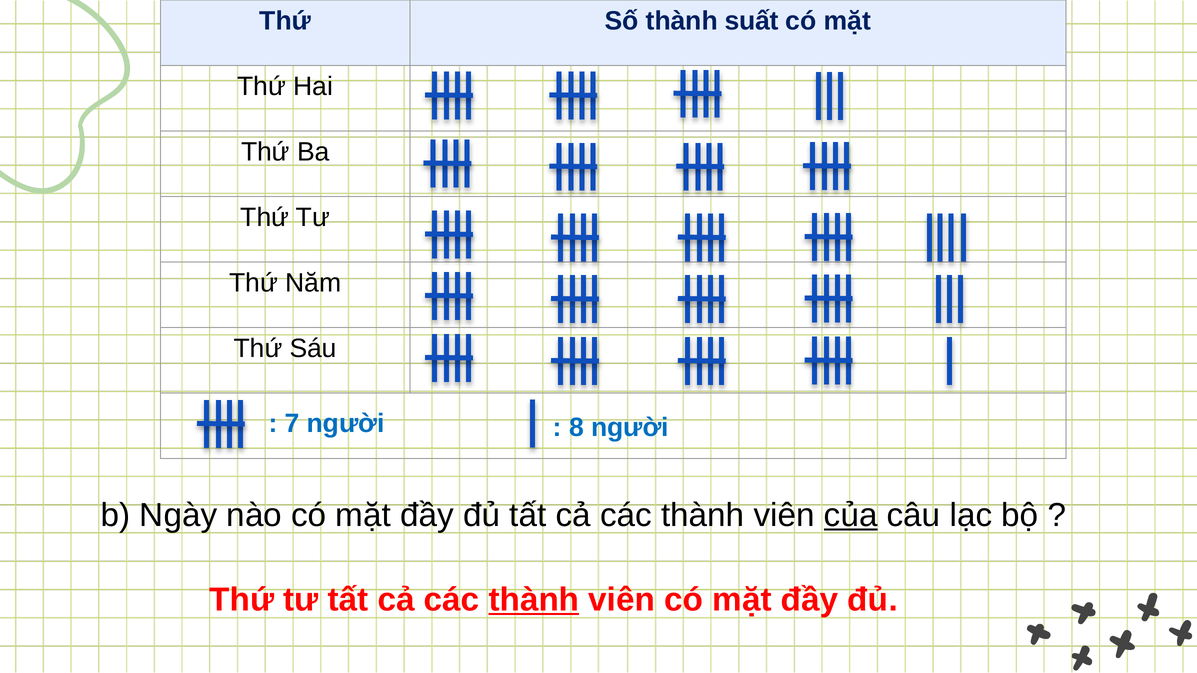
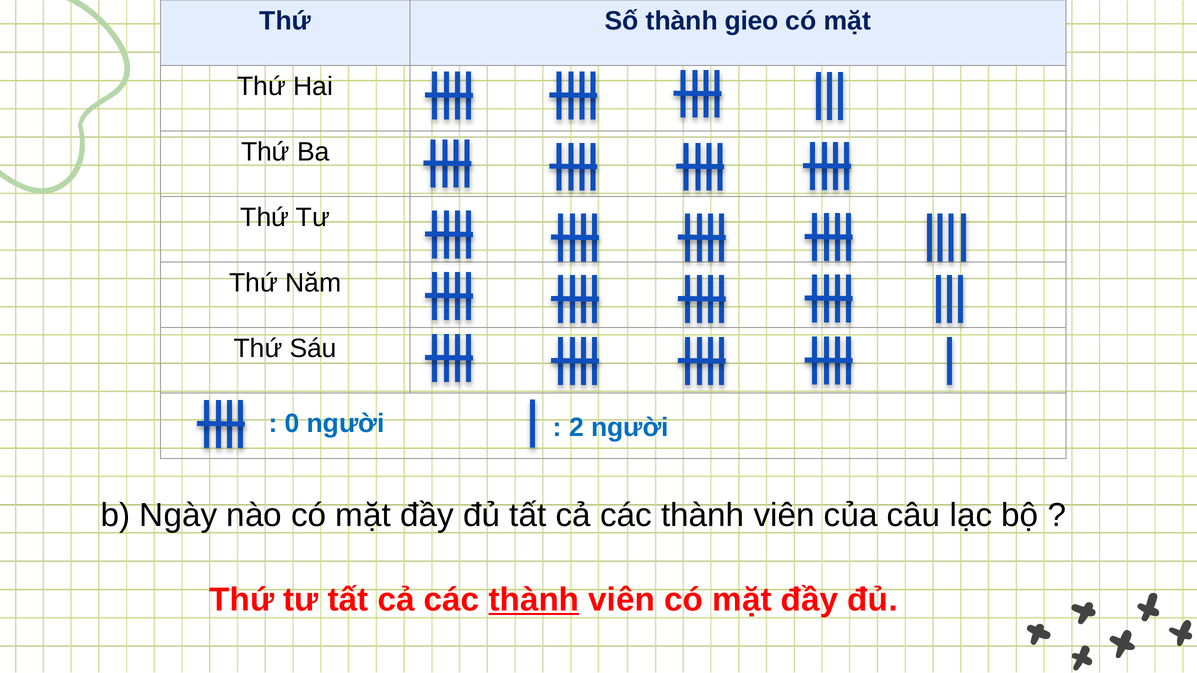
suất: suất -> gieo (752, 21)
7: 7 -> 0 (292, 424)
8: 8 -> 2 (576, 428)
của underline: present -> none (851, 516)
